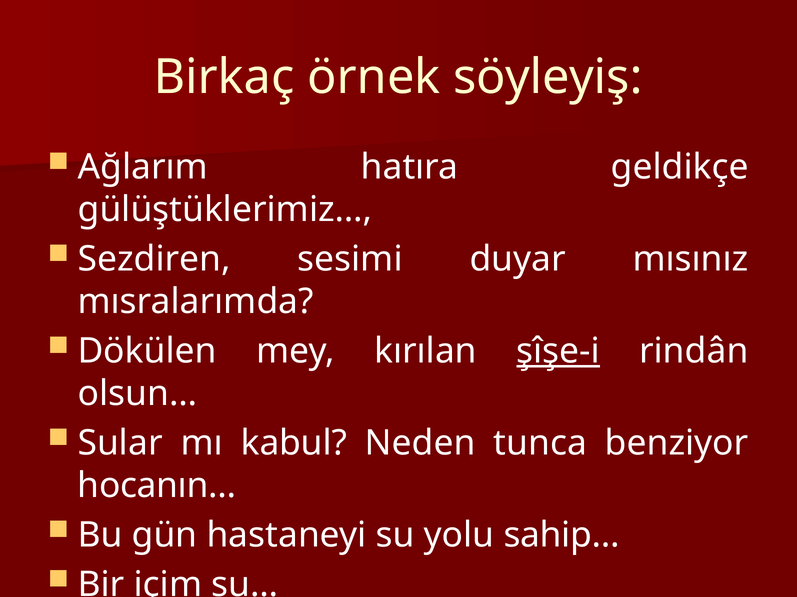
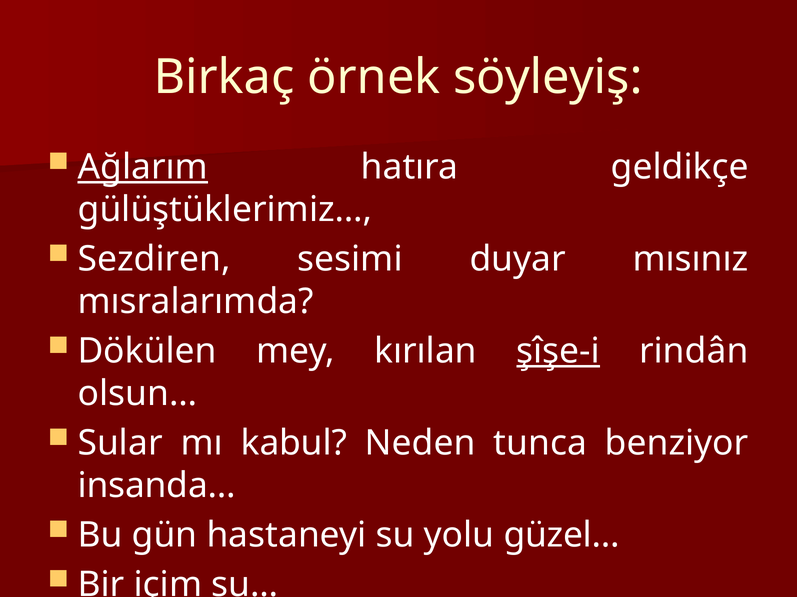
Ağlarım underline: none -> present (143, 167)
hocanın…: hocanın… -> insanda… (157, 486)
sahip…: sahip… -> güzel… (562, 536)
